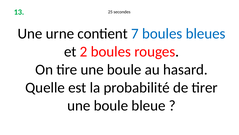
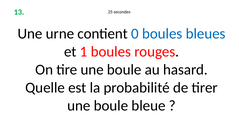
7: 7 -> 0 (135, 34)
2: 2 -> 1 (84, 51)
